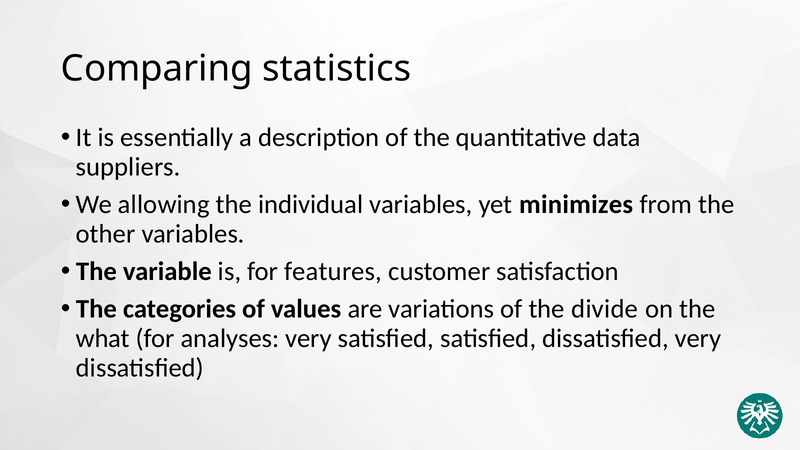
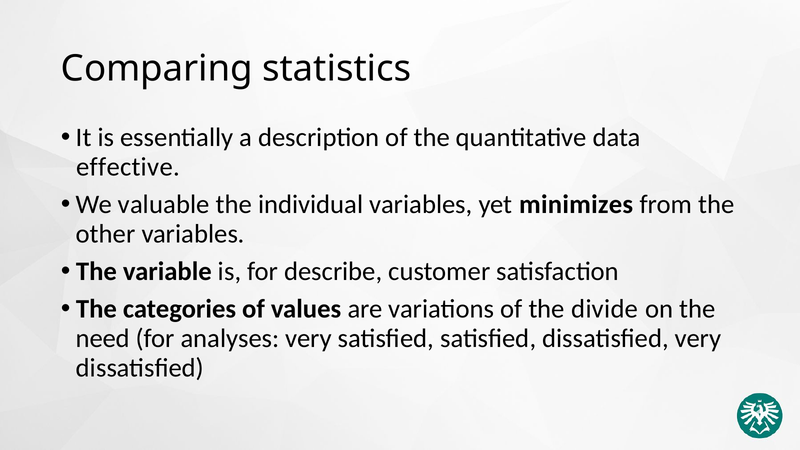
suppliers: suppliers -> effective (128, 167)
allowing: allowing -> valuable (164, 204)
features: features -> describe (333, 271)
what: what -> need (103, 339)
